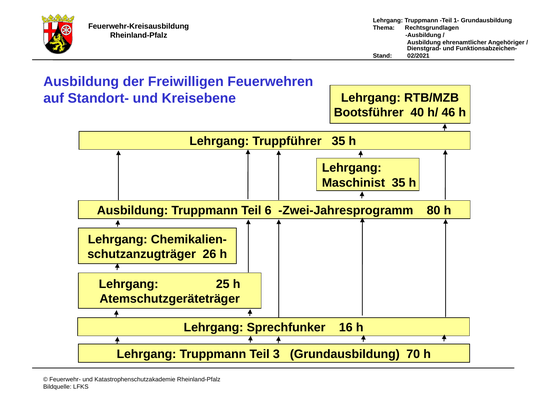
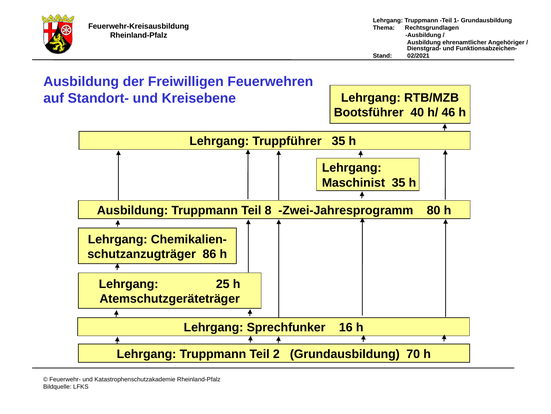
6: 6 -> 8 (268, 210)
26: 26 -> 86 (209, 254)
3: 3 -> 2 (276, 353)
